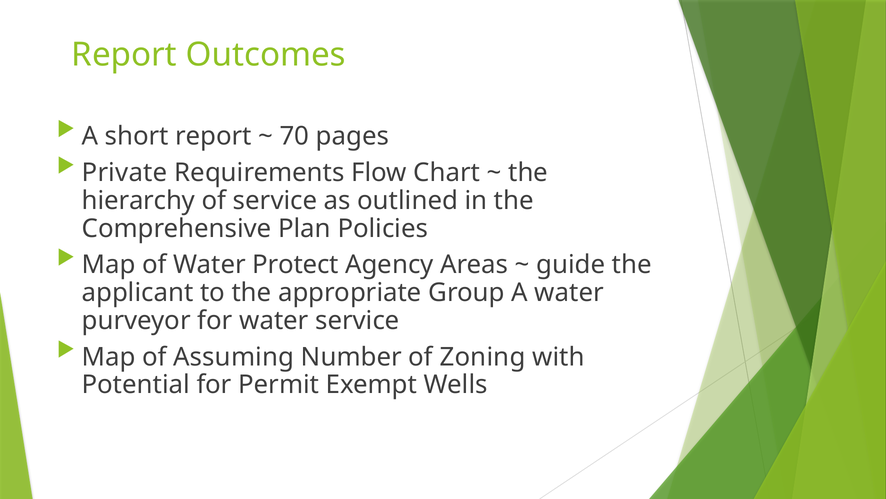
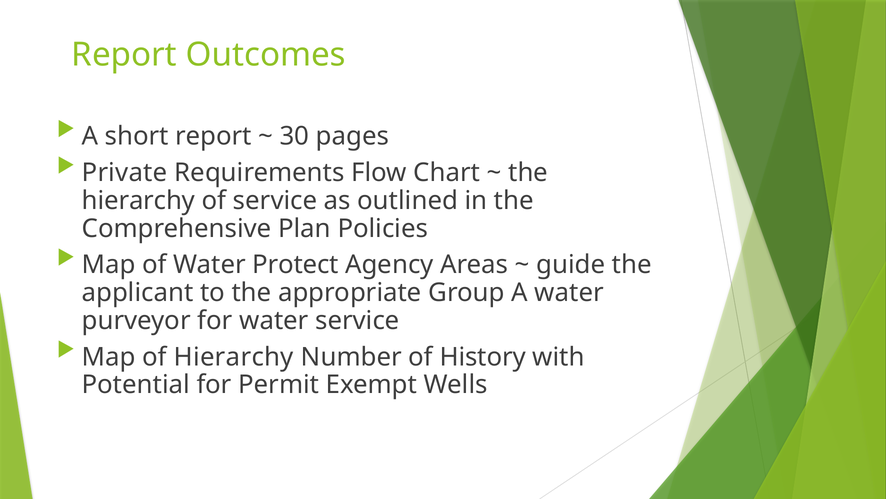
70: 70 -> 30 (294, 136)
of Assuming: Assuming -> Hierarchy (234, 357)
Zoning: Zoning -> History (483, 357)
